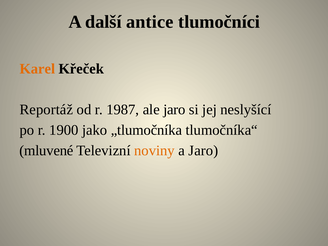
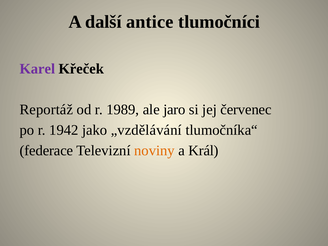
Karel colour: orange -> purple (37, 69)
1987: 1987 -> 1989 (123, 110)
neslyšící: neslyšící -> červenec (246, 110)
1900: 1900 -> 1942 (64, 130)
„tlumočníka: „tlumočníka -> „vzdělávání (146, 130)
mluvené: mluvené -> federace (46, 150)
a Jaro: Jaro -> Král (203, 150)
